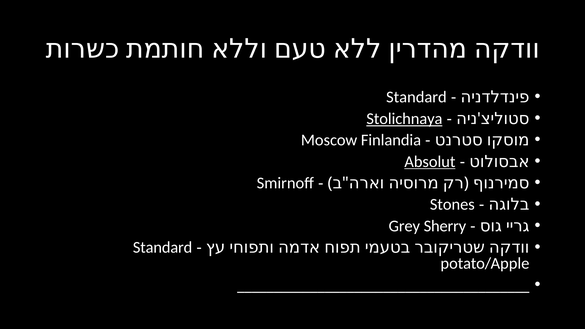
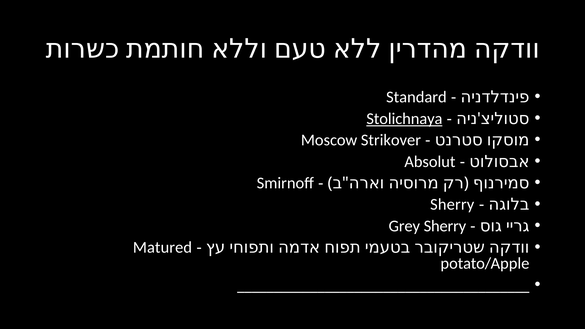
Finlandia: Finlandia -> Strikover (391, 140)
Absolut underline: present -> none (430, 162)
Stones: Stones -> Sherry (452, 205)
Standard: Standard -> Matured (162, 248)
